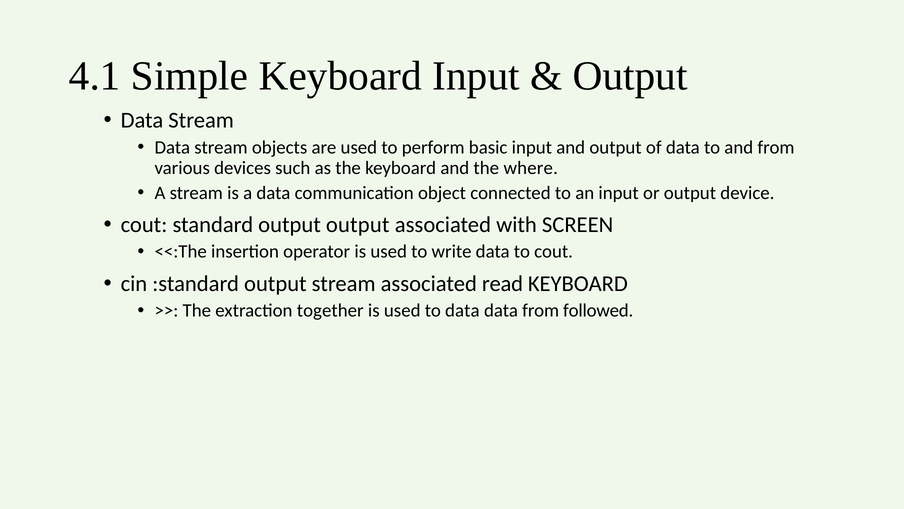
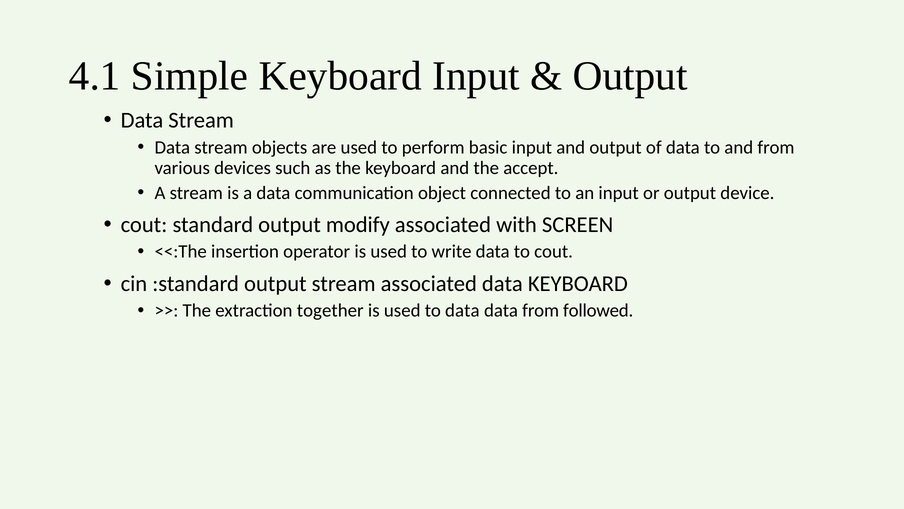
where: where -> accept (531, 168)
output output: output -> modify (358, 224)
associated read: read -> data (502, 283)
